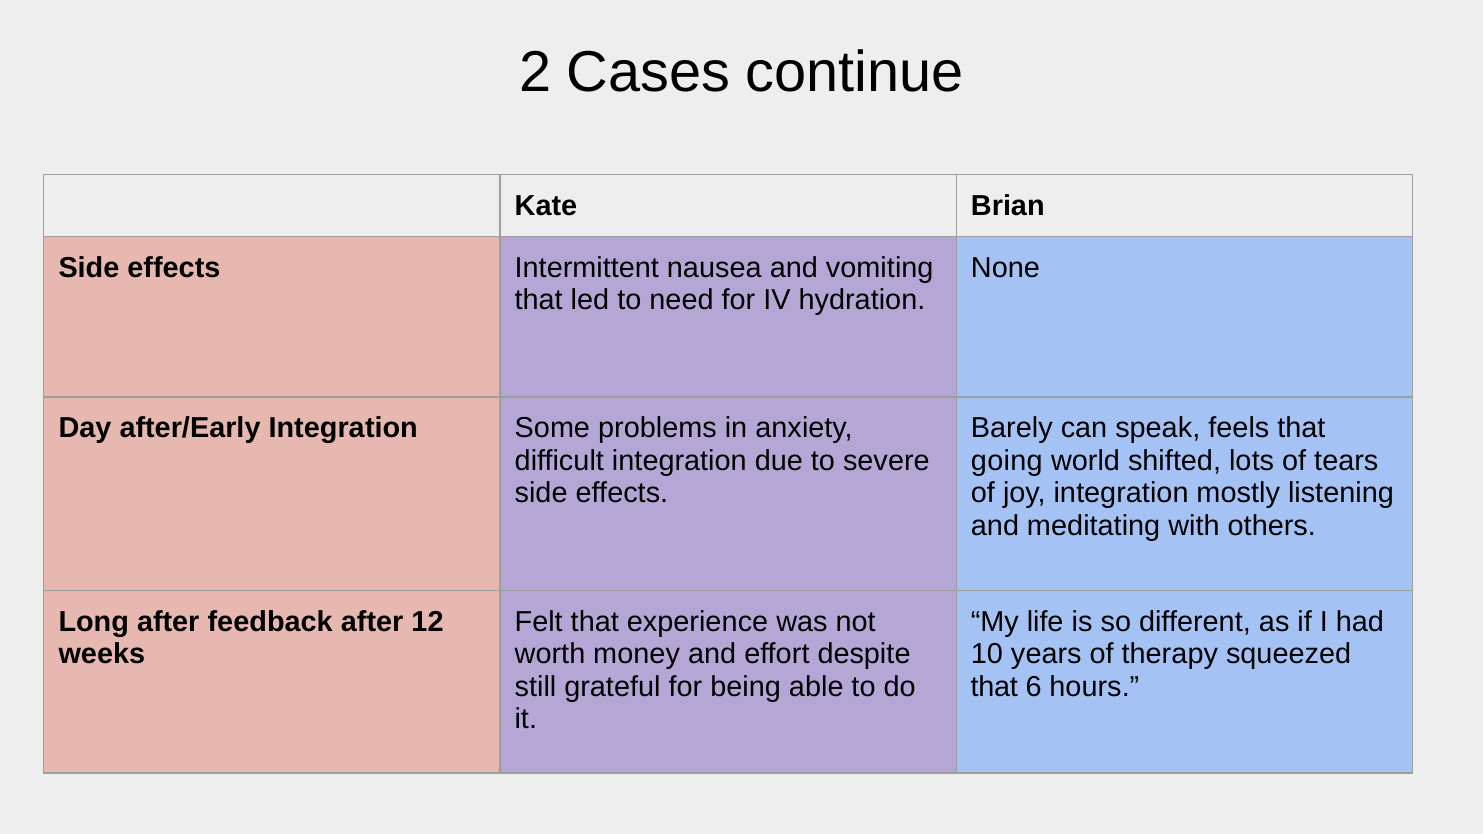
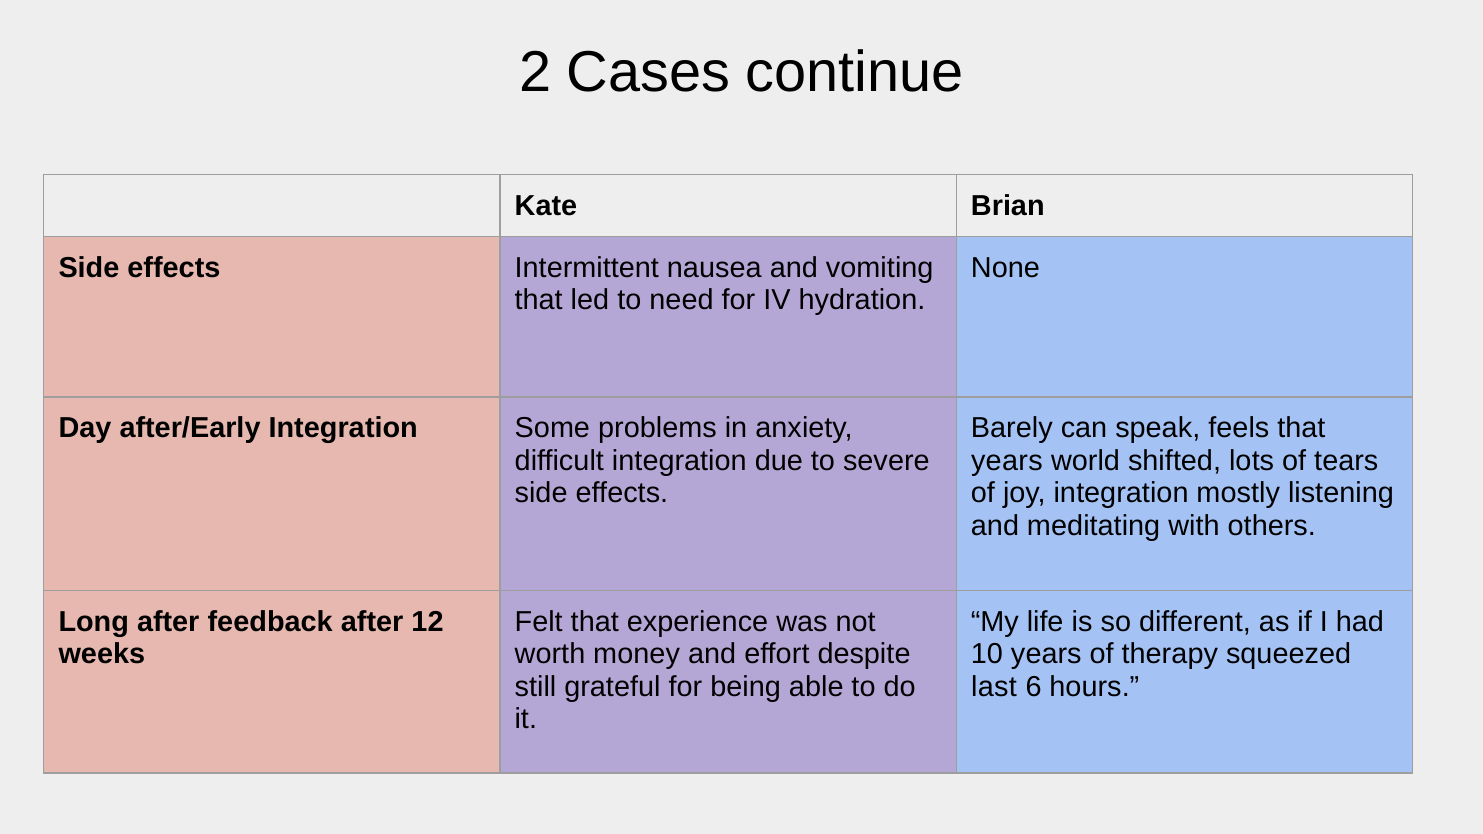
going: going -> years (1007, 461)
that: that -> last (994, 687)
